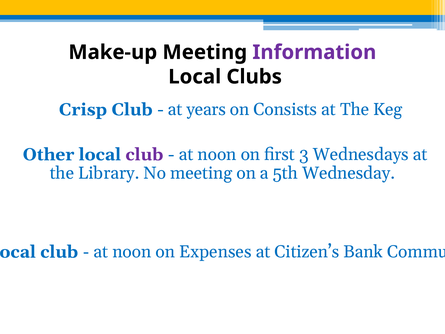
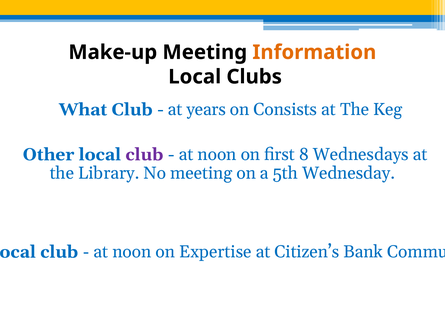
Information colour: purple -> orange (314, 52)
Crisp: Crisp -> What (83, 110)
3: 3 -> 8 (304, 154)
Expenses: Expenses -> Expertise (215, 252)
